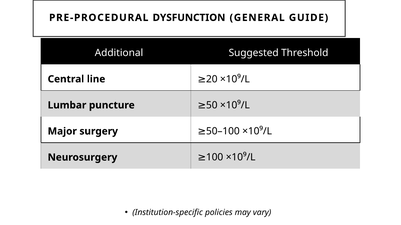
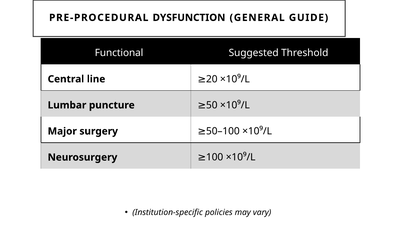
Additional: Additional -> Functional (119, 53)
